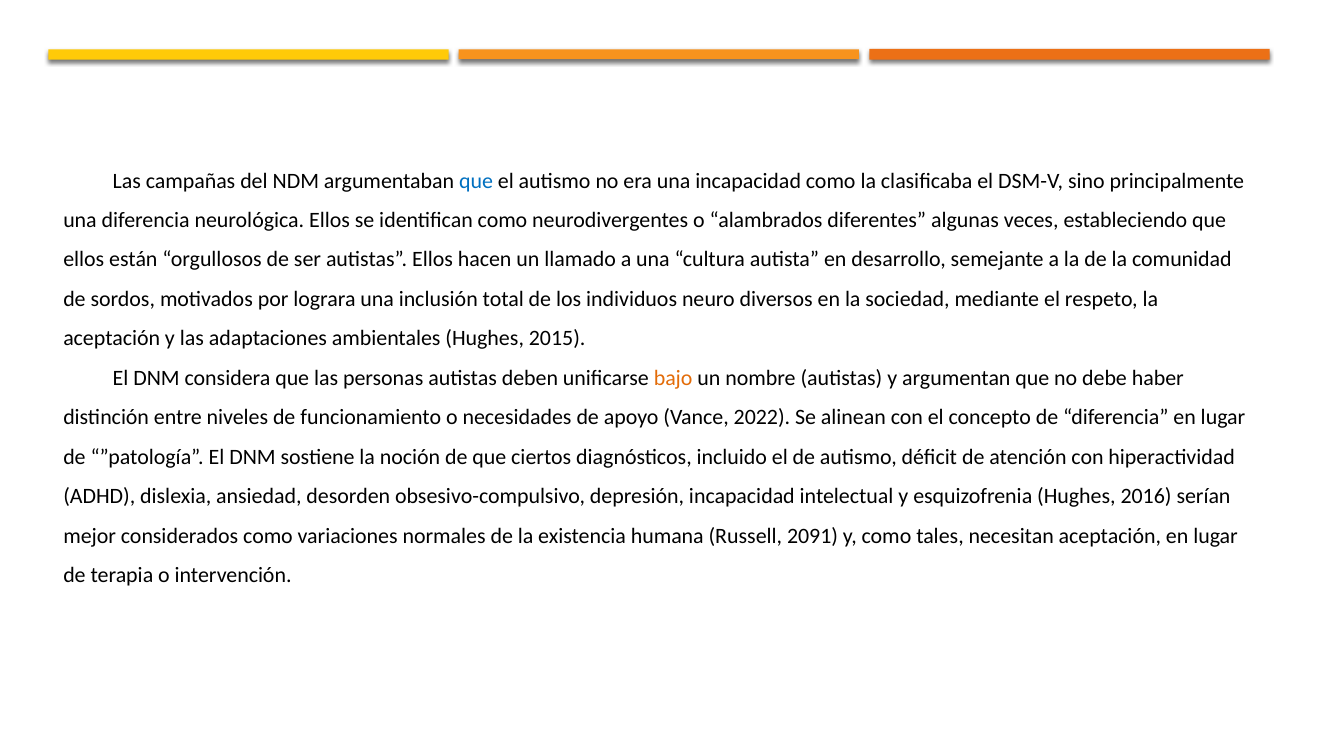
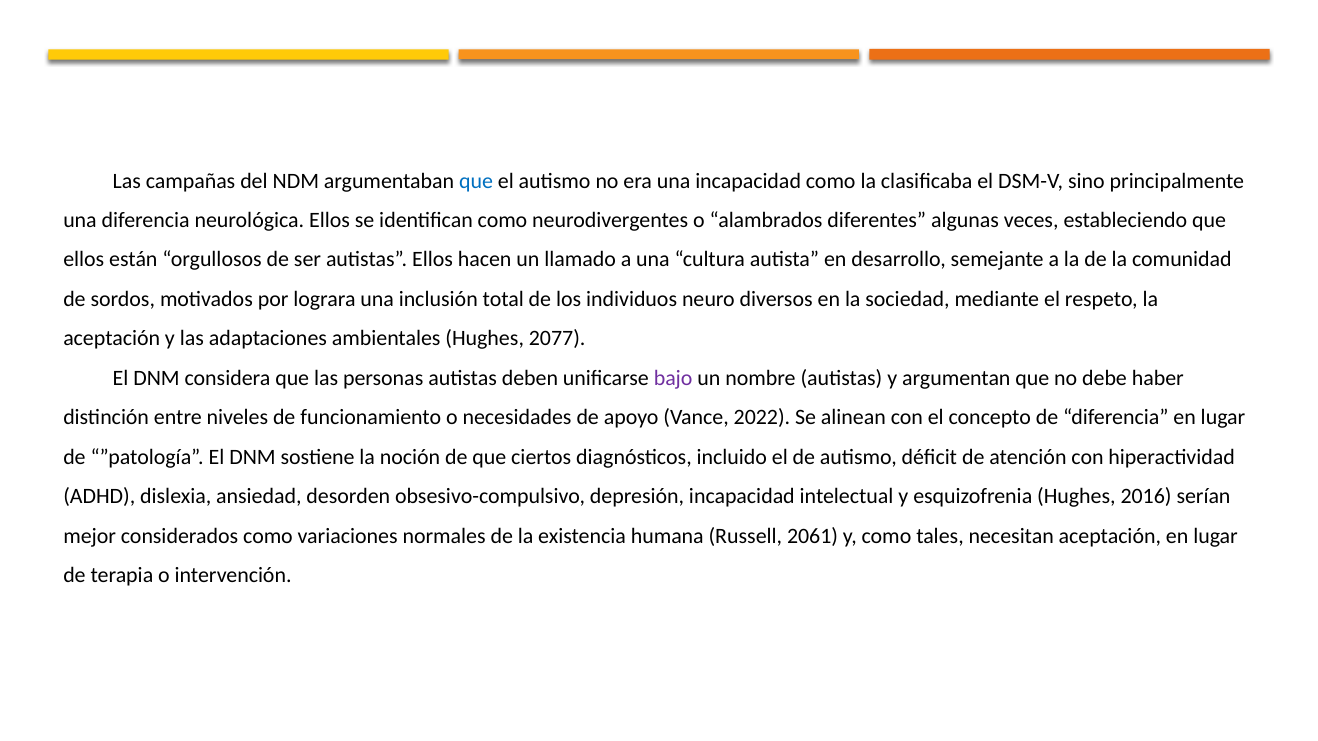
2015: 2015 -> 2077 (557, 339)
bajo colour: orange -> purple (673, 378)
2091: 2091 -> 2061 (813, 536)
